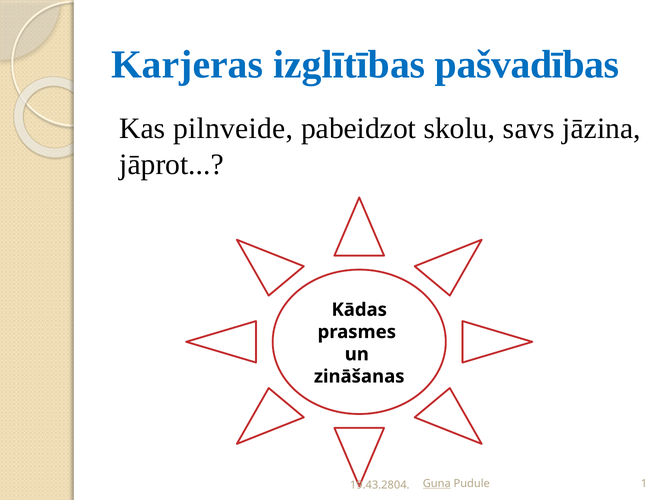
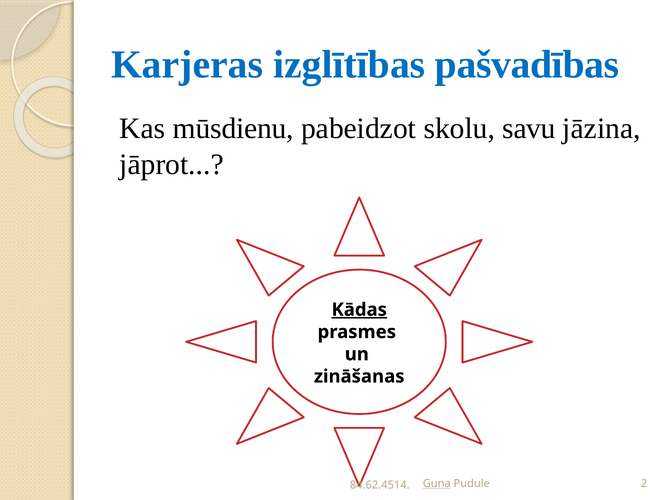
pilnveide: pilnveide -> mūsdienu (233, 129)
savs: savs -> savu (529, 129)
Kādas underline: none -> present (359, 309)
1: 1 -> 2 (644, 483)
19.43.2804: 19.43.2804 -> 84.62.4514 (380, 485)
